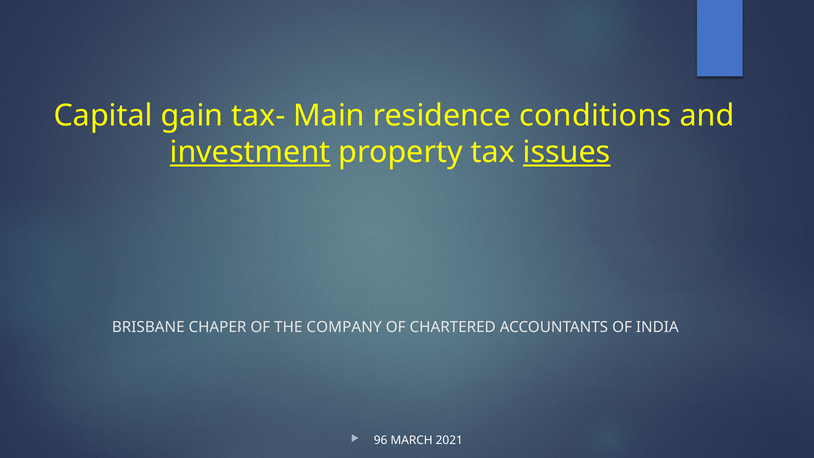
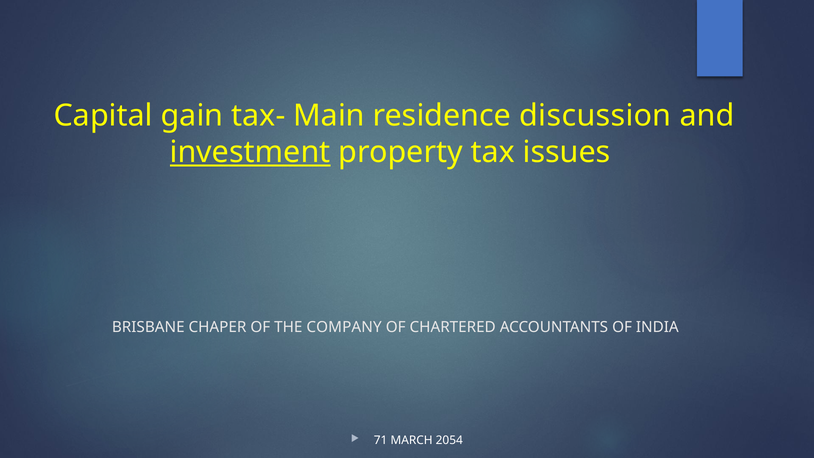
conditions: conditions -> discussion (595, 116)
issues underline: present -> none (567, 152)
96: 96 -> 71 (381, 440)
2021: 2021 -> 2054 (449, 440)
